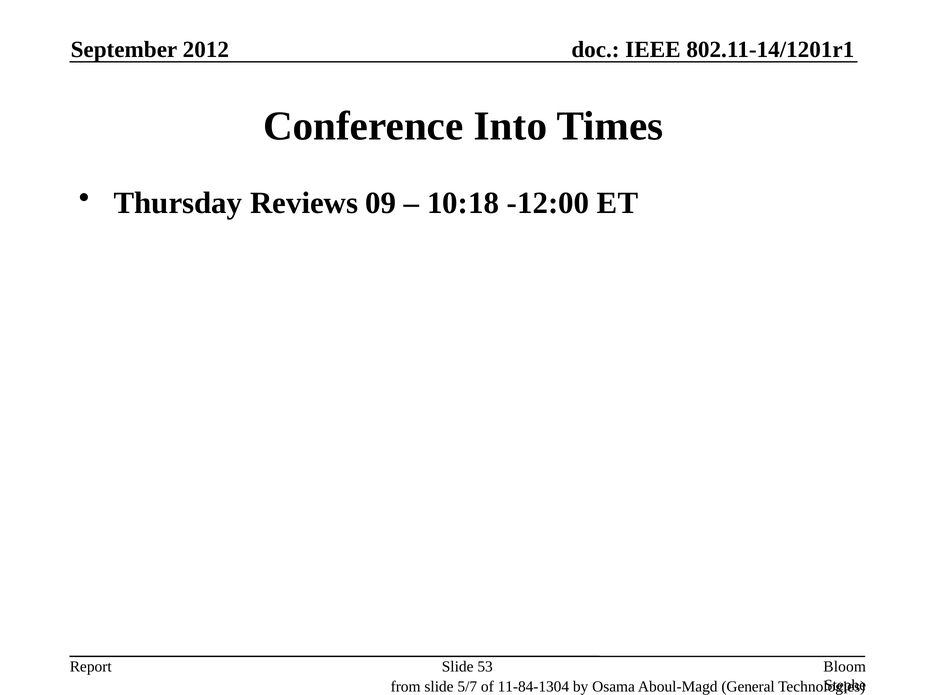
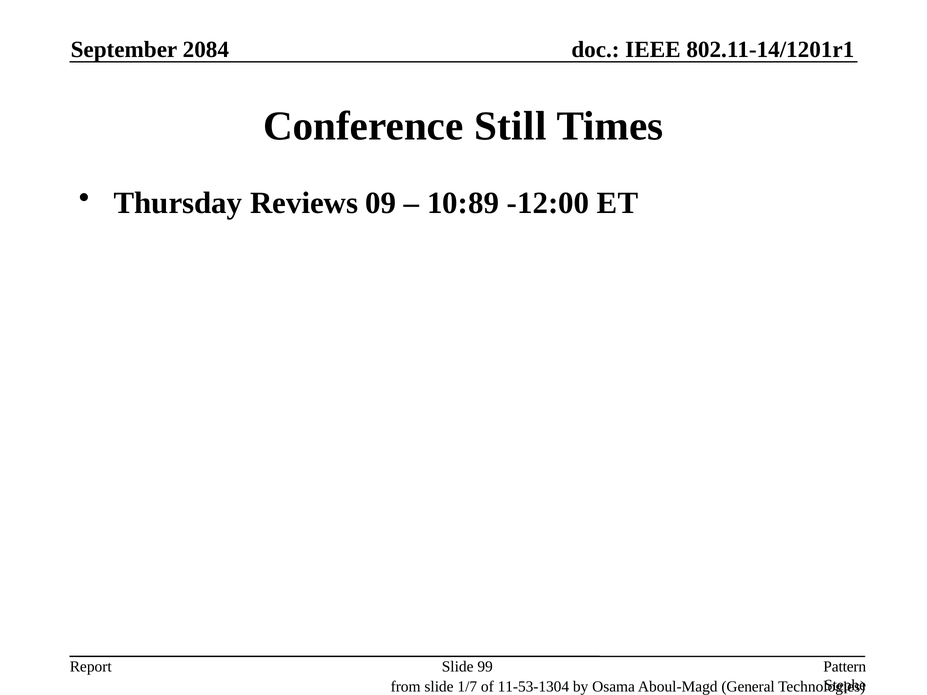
2012: 2012 -> 2084 (206, 49)
Into: Into -> Still (510, 126)
10:18: 10:18 -> 10:89 (463, 203)
Bloom: Bloom -> Pattern (845, 667)
53: 53 -> 99 (485, 667)
5/7: 5/7 -> 1/7 (467, 687)
11-84-1304: 11-84-1304 -> 11-53-1304 (533, 687)
